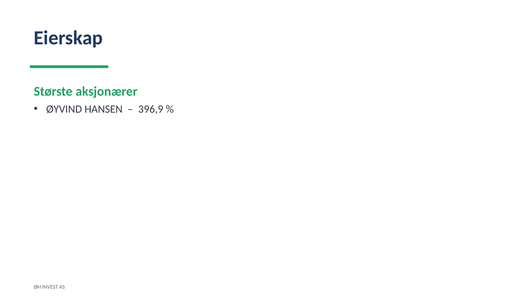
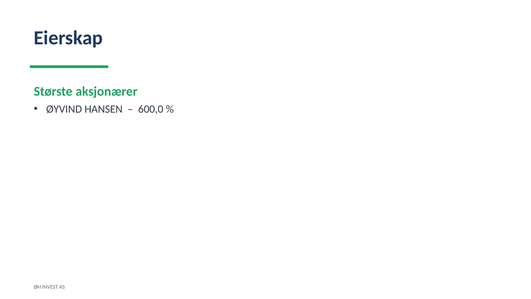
396,9: 396,9 -> 600,0 (151, 109)
